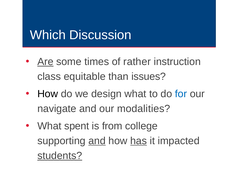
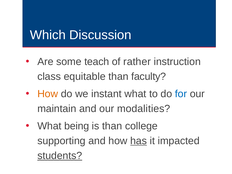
Are underline: present -> none (45, 62)
times: times -> teach (97, 62)
issues: issues -> faculty (149, 77)
How colour: black -> orange (48, 94)
design: design -> instant (106, 94)
navigate: navigate -> maintain (57, 109)
spent: spent -> being (77, 126)
is from: from -> than (112, 126)
and underline: present -> none (97, 141)
